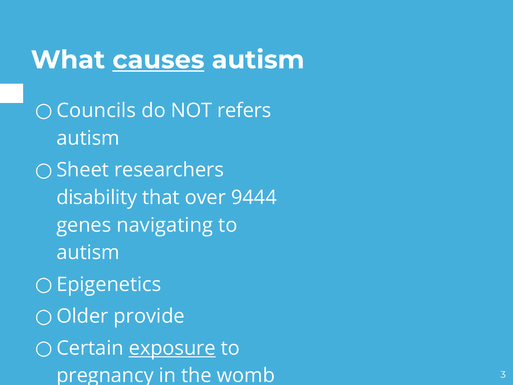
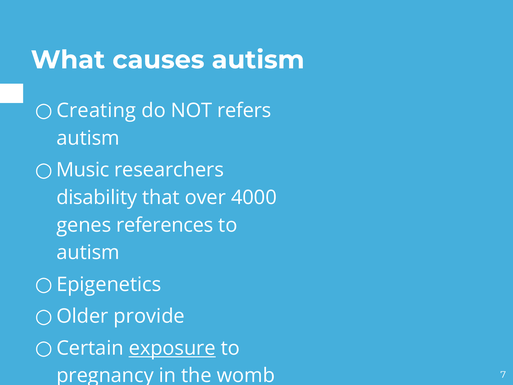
causes underline: present -> none (158, 60)
Councils: Councils -> Creating (96, 111)
Sheet: Sheet -> Music (83, 170)
9444: 9444 -> 4000 (254, 197)
navigating: navigating -> references (165, 225)
3: 3 -> 7 (503, 374)
